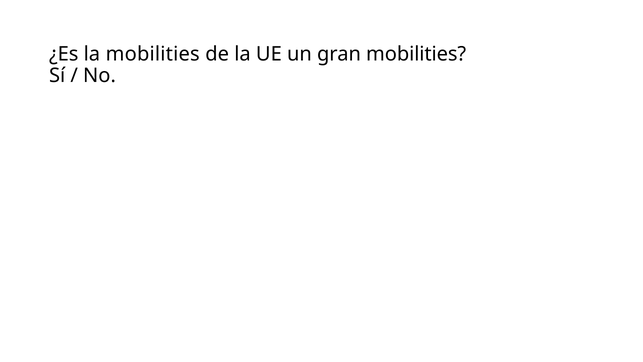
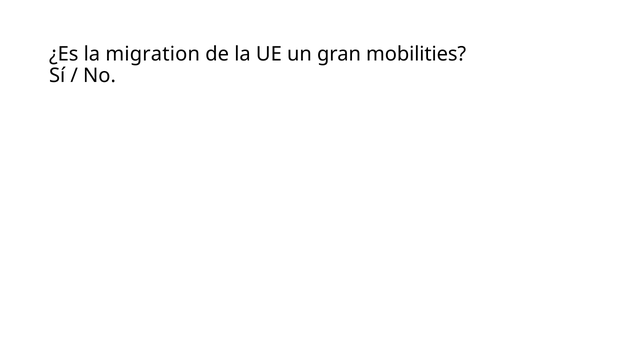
la mobilities: mobilities -> migration (153, 54)
